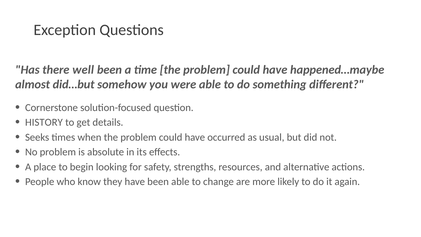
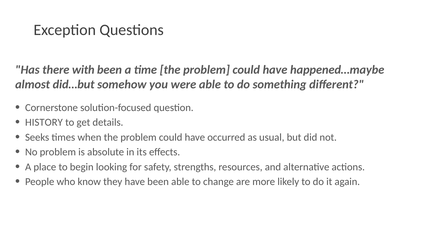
well: well -> with (83, 70)
